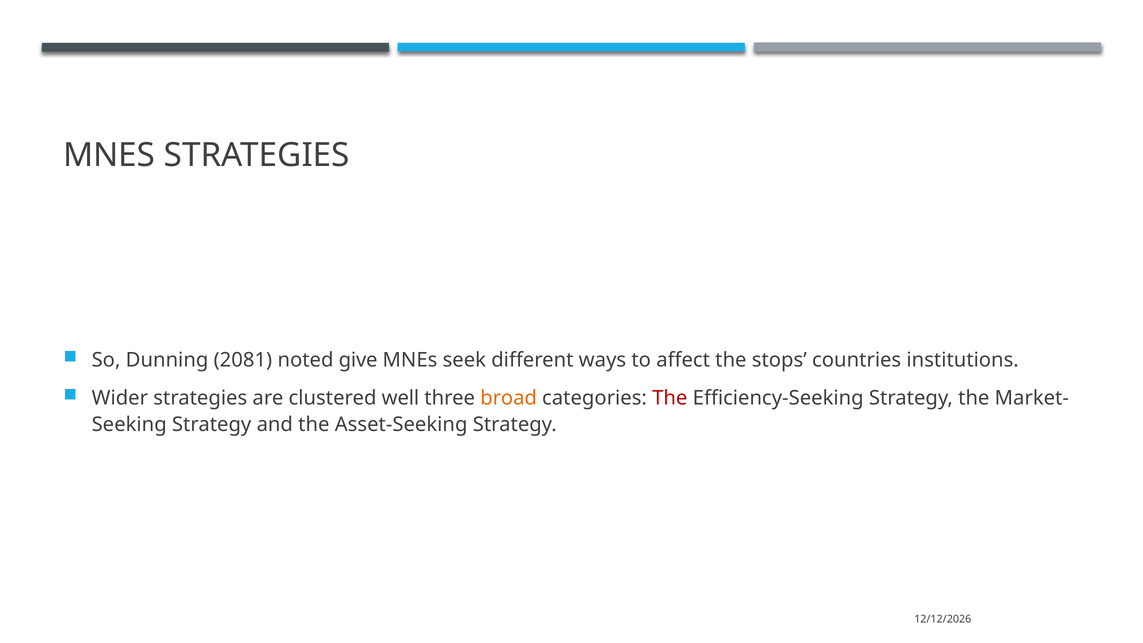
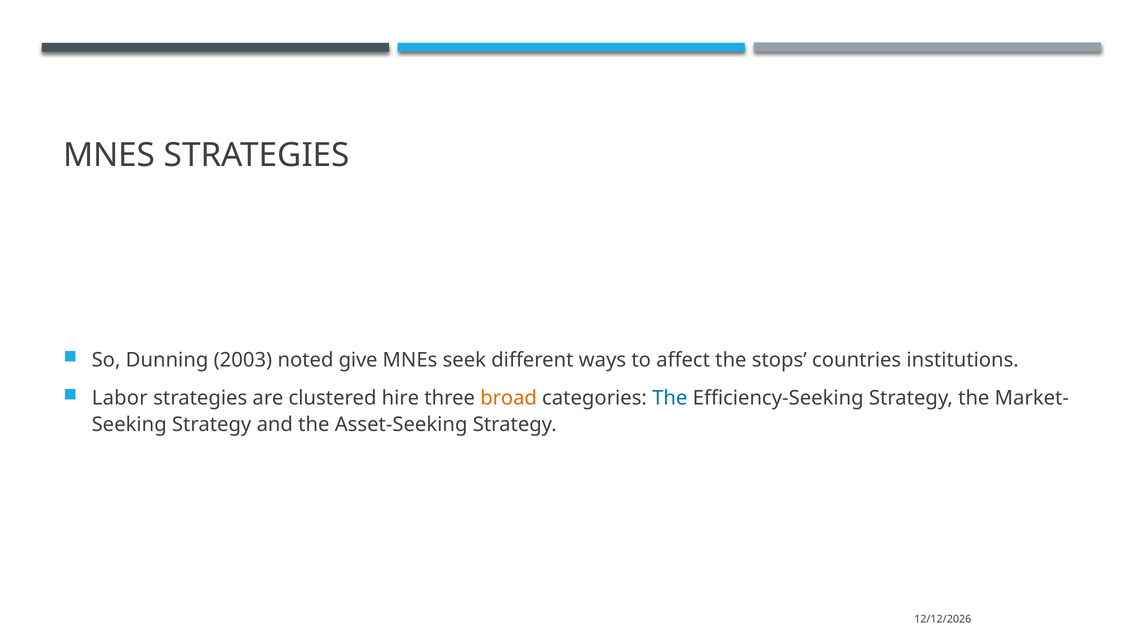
2081: 2081 -> 2003 (243, 360)
Wider: Wider -> Labor (120, 398)
well: well -> hire (400, 398)
The colour: red -> blue (670, 398)
